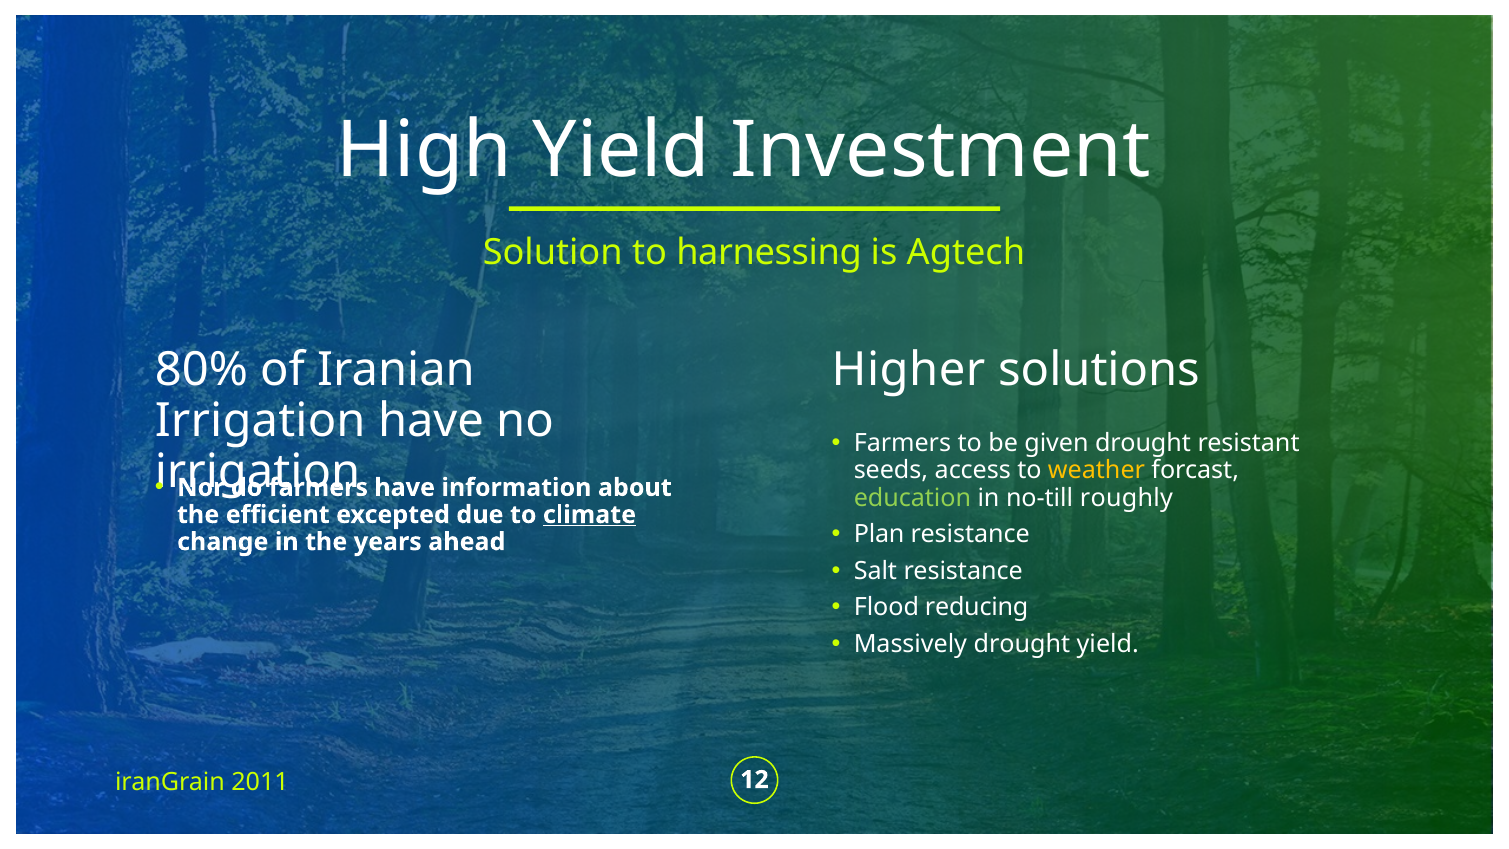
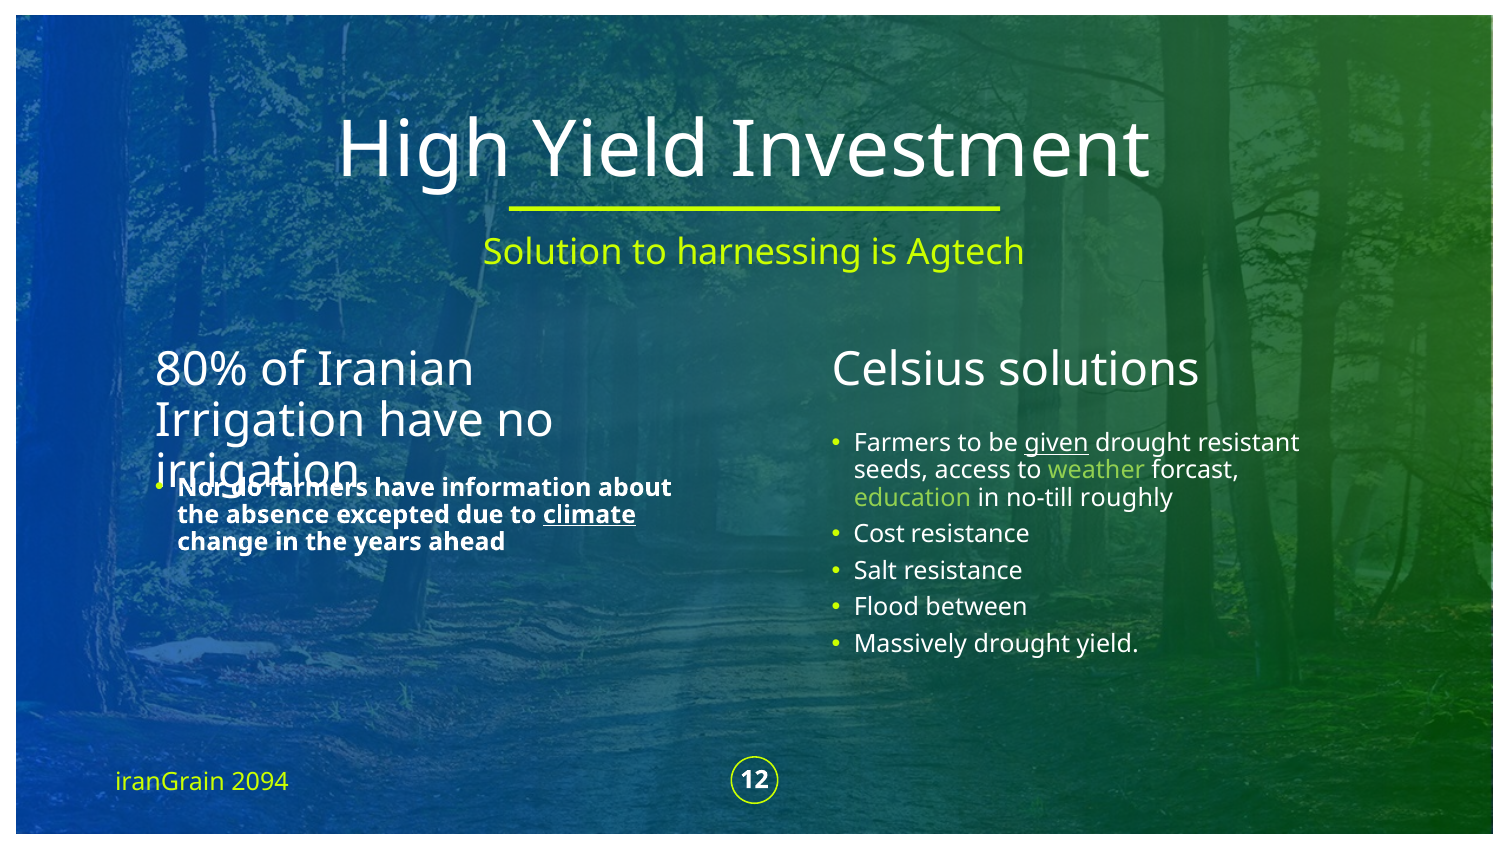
Higher: Higher -> Celsius (909, 370)
given underline: none -> present (1057, 443)
weather colour: yellow -> light green (1097, 471)
efficient: efficient -> absence (278, 515)
Plan: Plan -> Cost (879, 534)
reducing: reducing -> between (977, 607)
2011: 2011 -> 2094 (260, 782)
